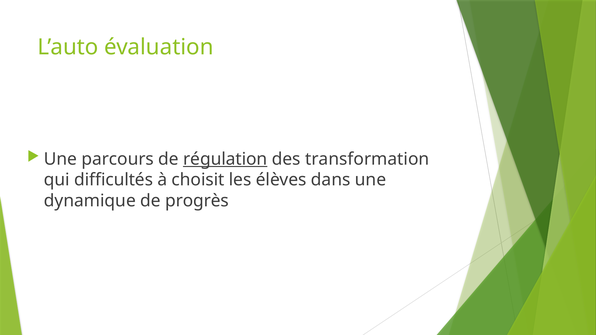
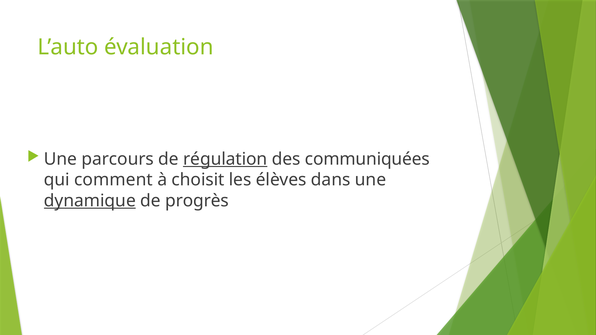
transformation: transformation -> communiquées (367, 159)
difficultés: difficultés -> comment (114, 180)
dynamique underline: none -> present (90, 201)
